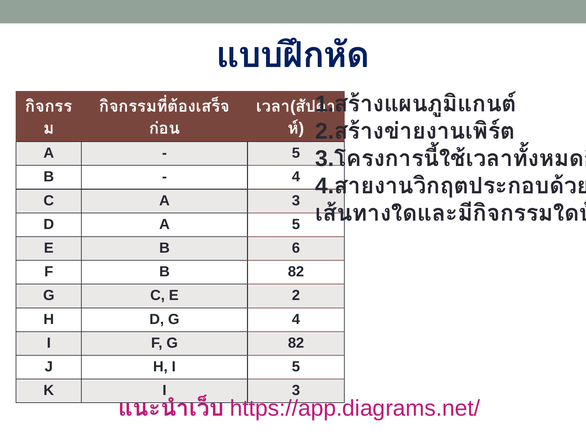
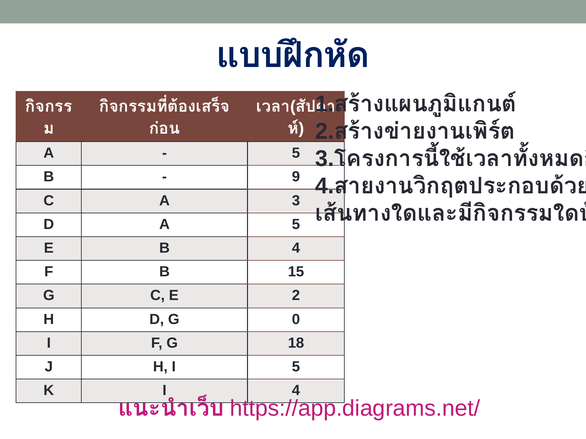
4: 4 -> 9 (296, 177)
B 6: 6 -> 4 (296, 248)
B 82: 82 -> 15 (296, 272)
G 4: 4 -> 0 (296, 320)
G 82: 82 -> 18 (296, 343)
I 3: 3 -> 4 (296, 391)
